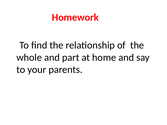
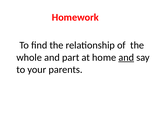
and underline: none -> present (126, 58)
